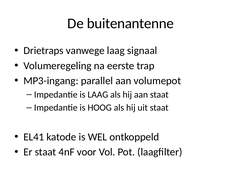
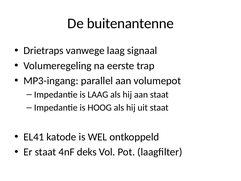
voor: voor -> deks (87, 152)
